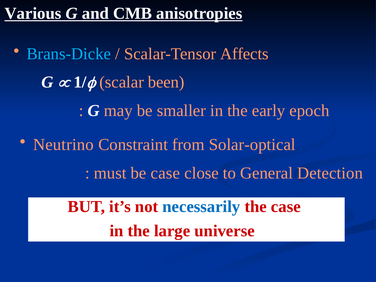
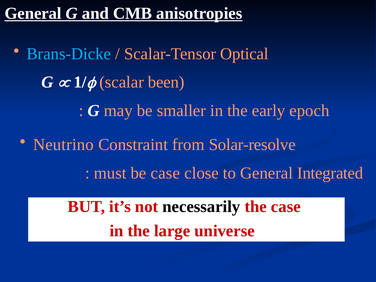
Various: Various -> General (33, 13)
Affects: Affects -> Optical (244, 54)
Solar-optical: Solar-optical -> Solar-resolve (252, 145)
Detection: Detection -> Integrated (330, 173)
necessarily colour: blue -> black (201, 207)
